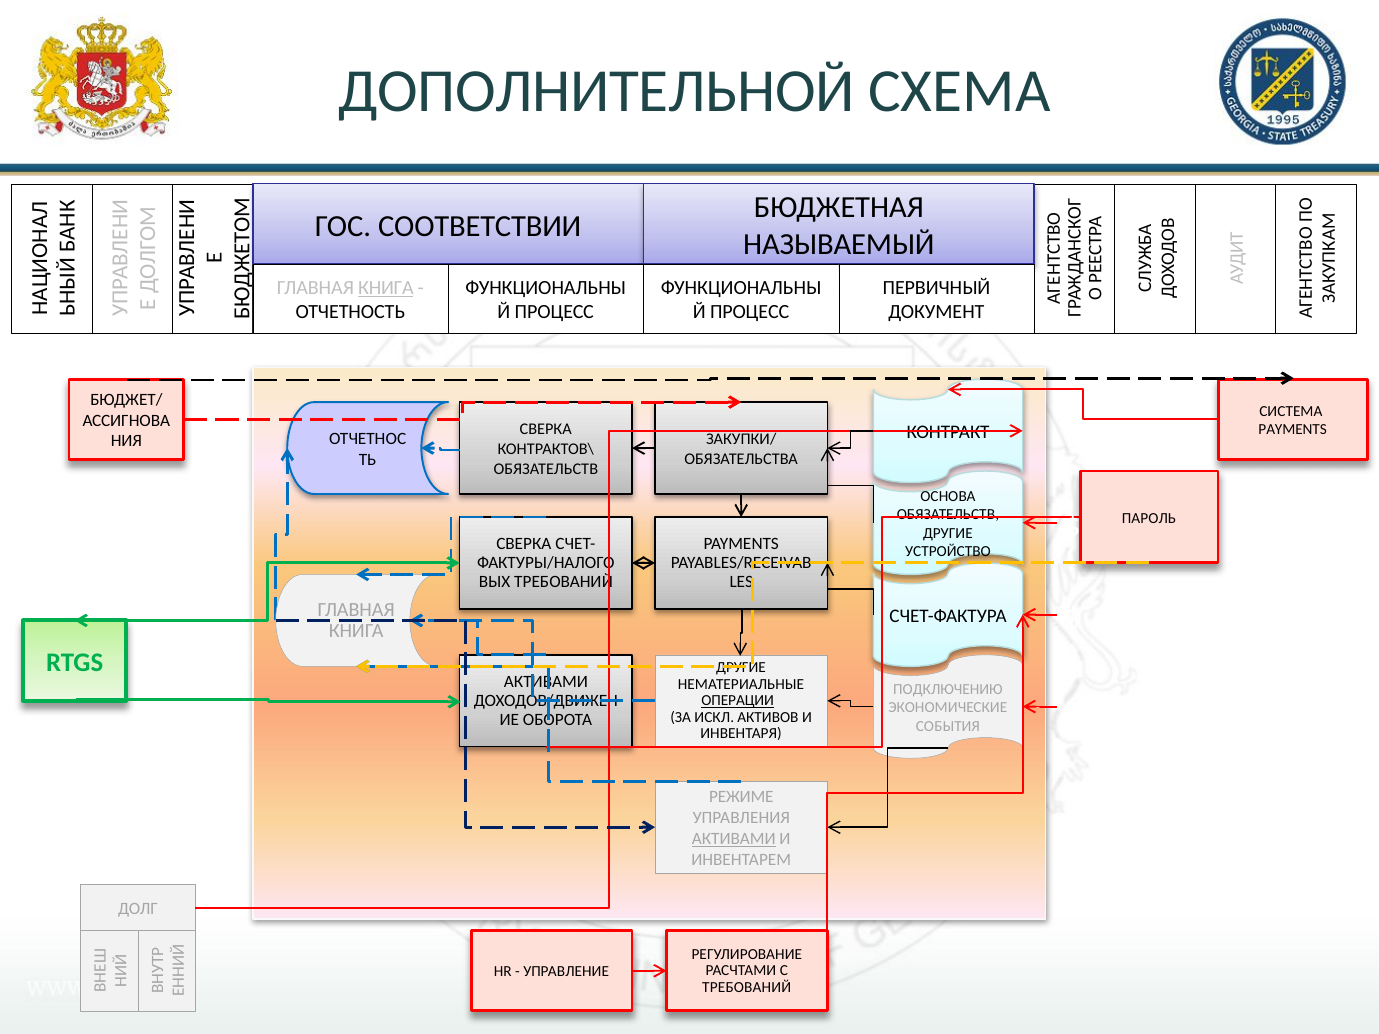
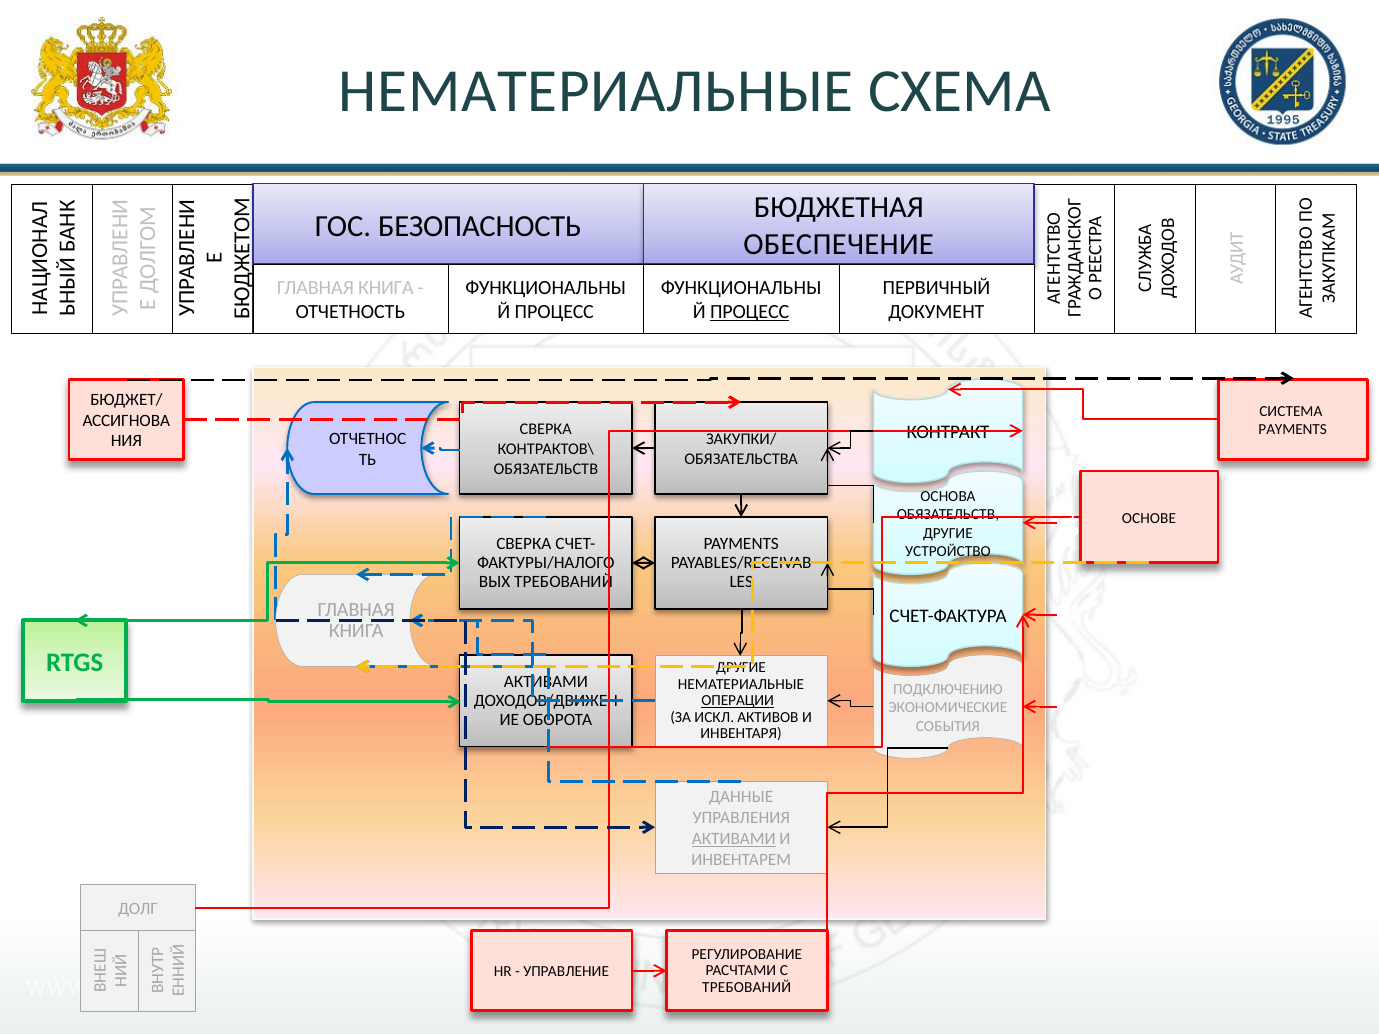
ДОПОЛНИТЕЛЬНОЙ: ДОПОЛНИТЕЛЬНОЙ -> НЕМАТЕРИАЛЬНЫЕ (596, 91)
СООТВЕТСТВИИ: СООТВЕТСТВИИ -> БЕЗОПАСНОСТЬ (480, 226)
НАЗЫВАЕМЫЙ: НАЗЫВАЕМЫЙ -> ОБЕСПЕЧЕНИЕ (839, 245)
КНИГА underline: present -> none (386, 288)
ПРОЦЕСС underline: none -> present (750, 312)
ПАРОЛЬ: ПАРОЛЬ -> ОСНОВЕ (1149, 518)
РЕЖИМЕ: РЕЖИМЕ -> ДАННЫЕ (741, 797)
